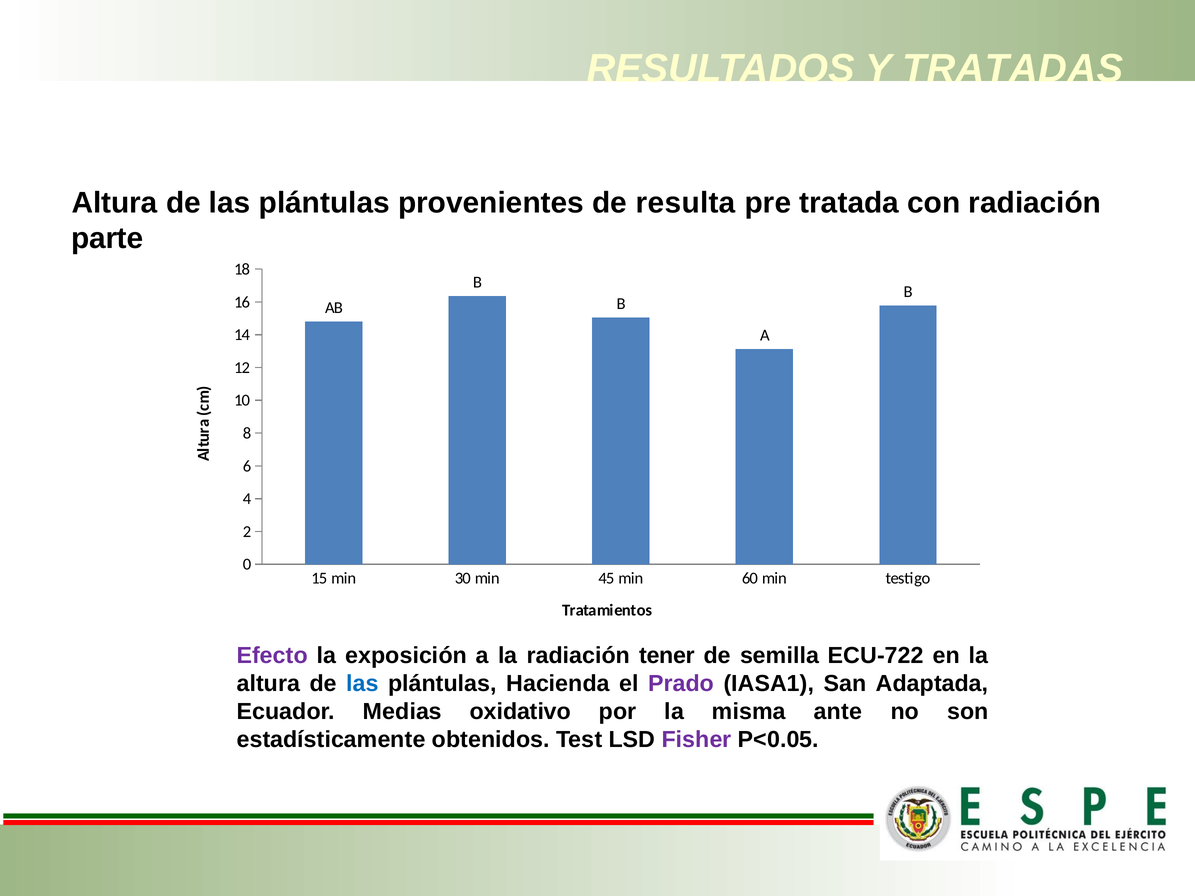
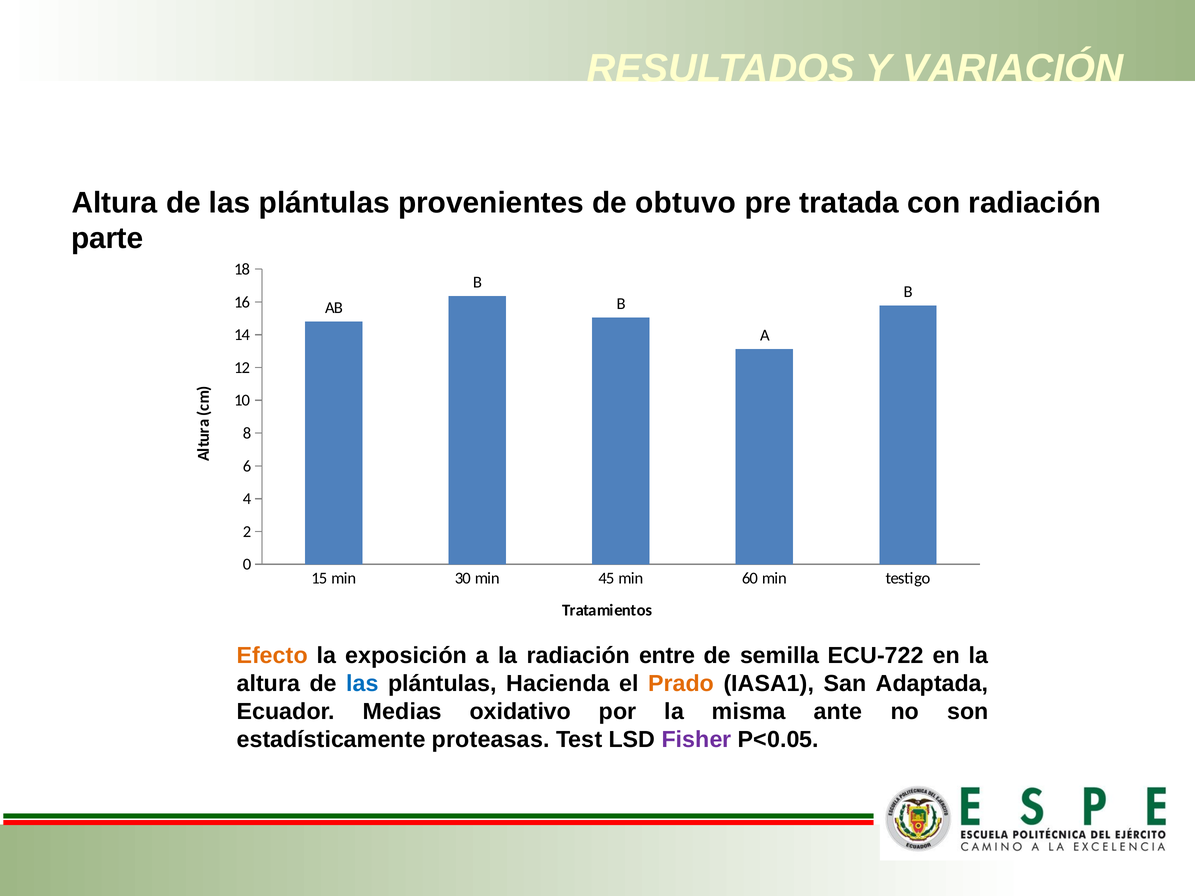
TRATADAS: TRATADAS -> VARIACIÓN (1013, 68)
resulta: resulta -> obtuvo (686, 203)
Efecto colour: purple -> orange (272, 656)
tener: tener -> entre (667, 656)
Prado colour: purple -> orange (681, 684)
obtenidos: obtenidos -> proteasas (491, 740)
